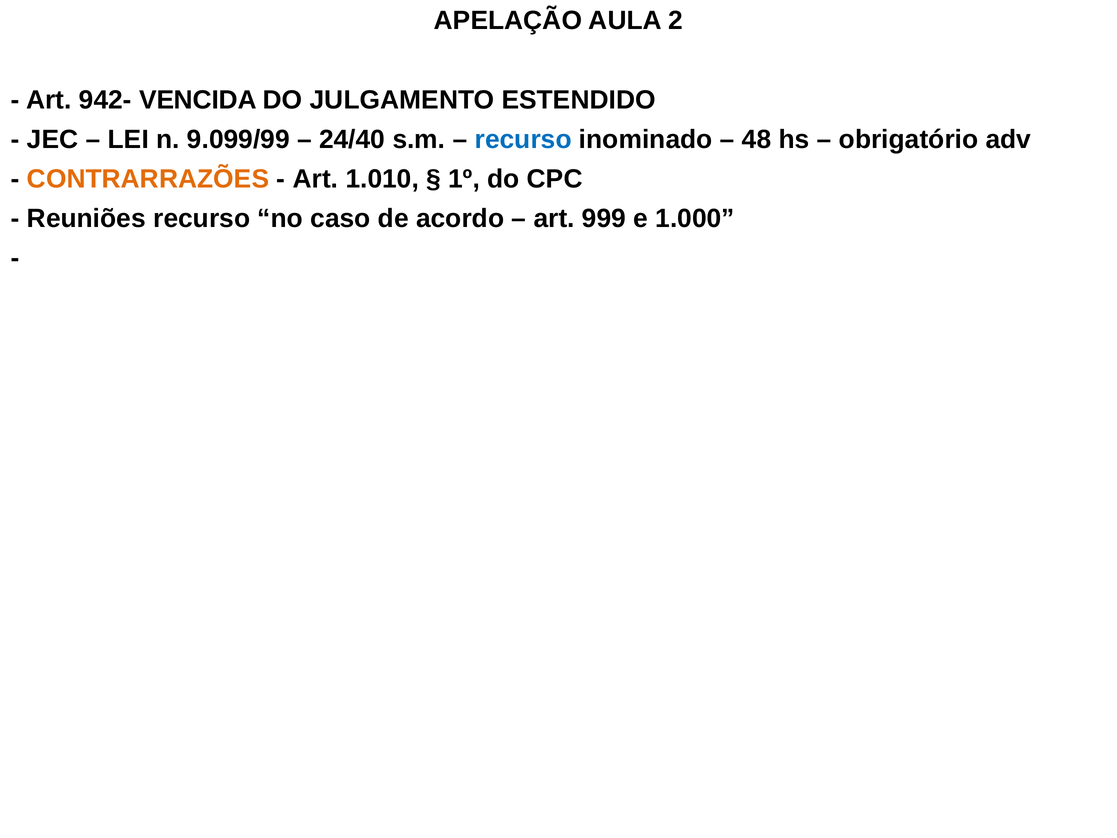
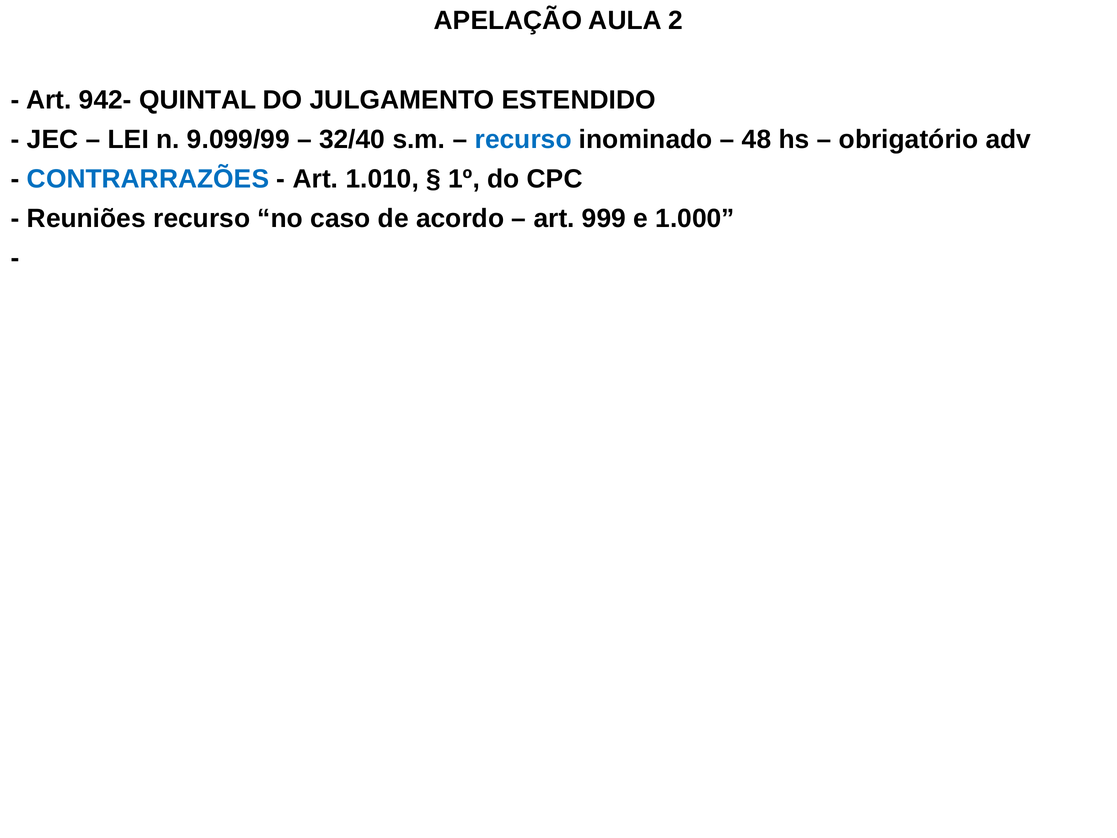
VENCIDA: VENCIDA -> QUINTAL (198, 100)
24/40: 24/40 -> 32/40 (352, 139)
CONTRARRAZÕES colour: orange -> blue (148, 179)
